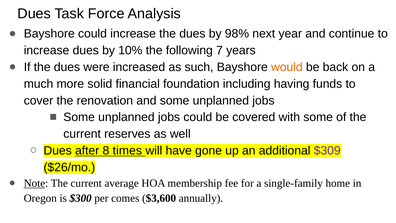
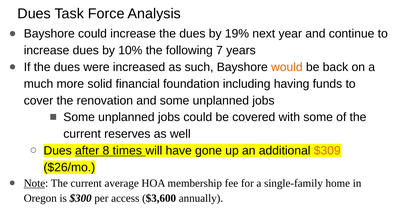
98%: 98% -> 19% (237, 34)
$309 colour: purple -> orange (327, 150)
comes: comes -> access (125, 198)
